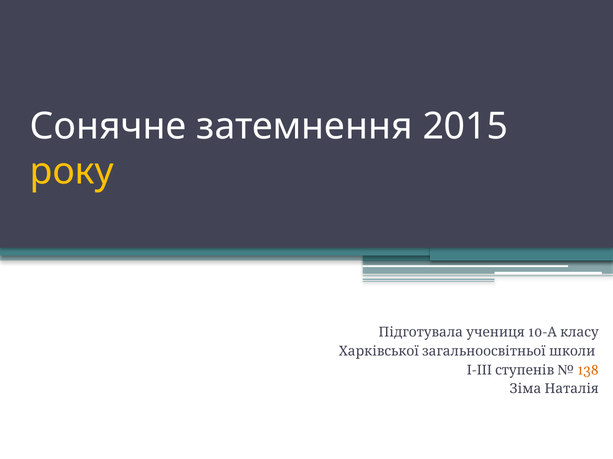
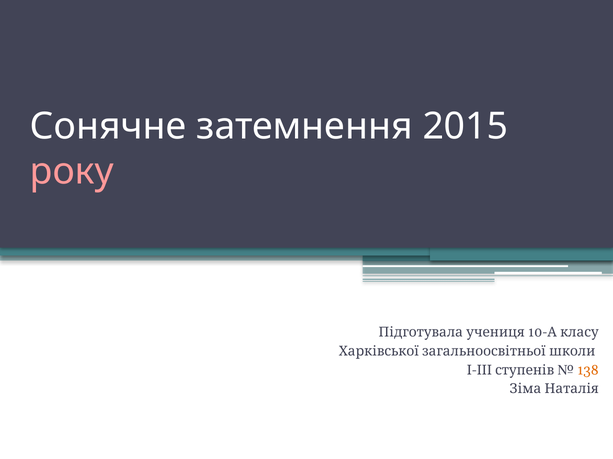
року colour: yellow -> pink (72, 171)
